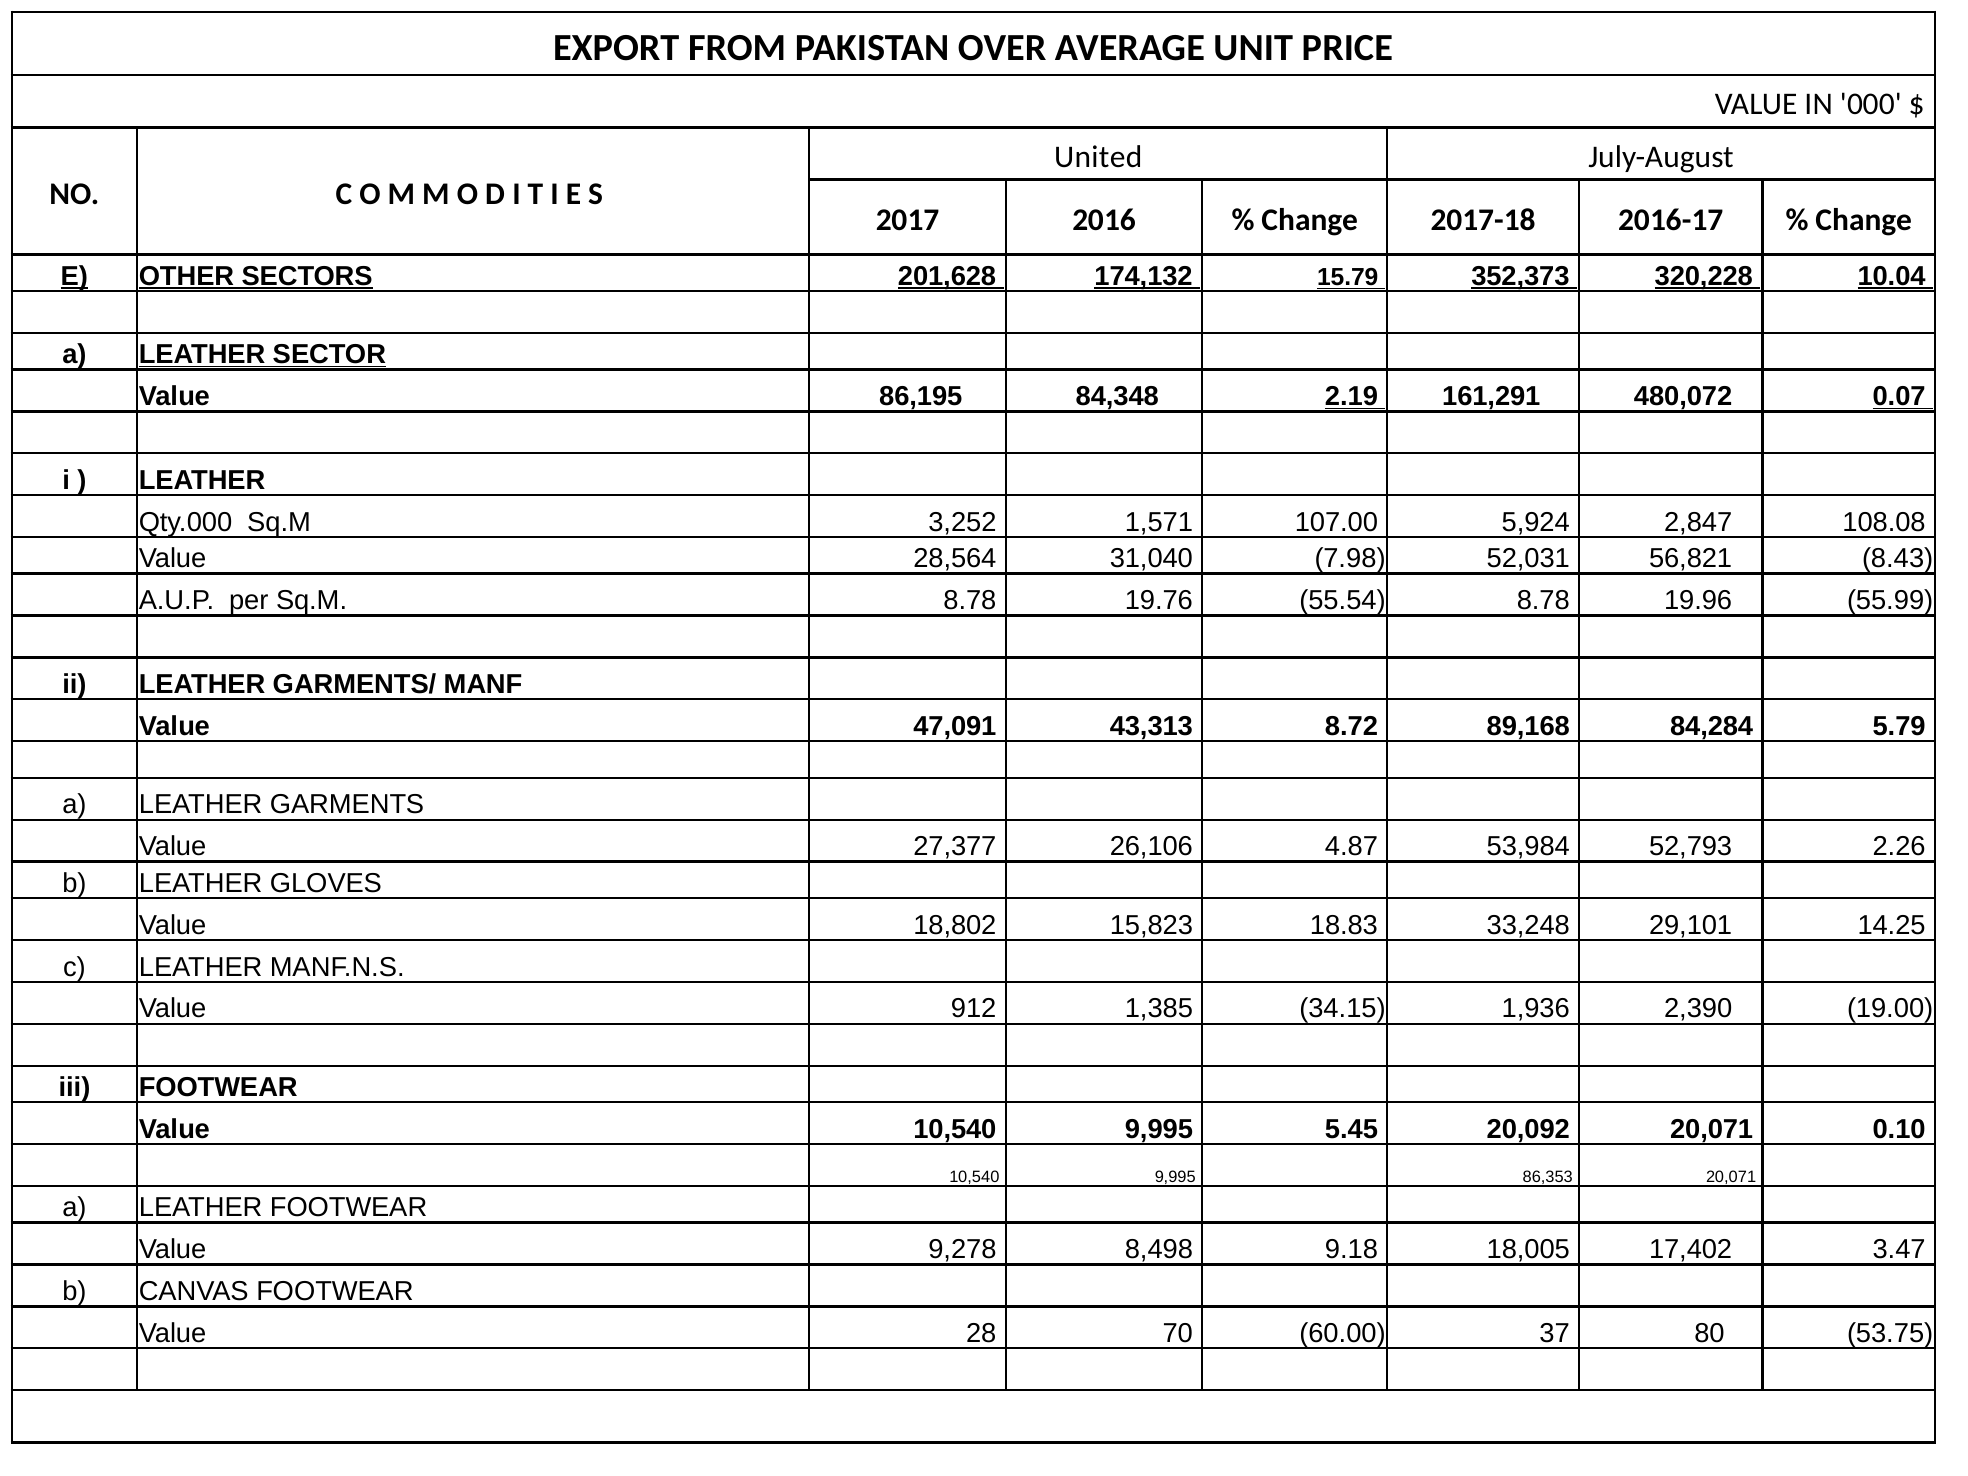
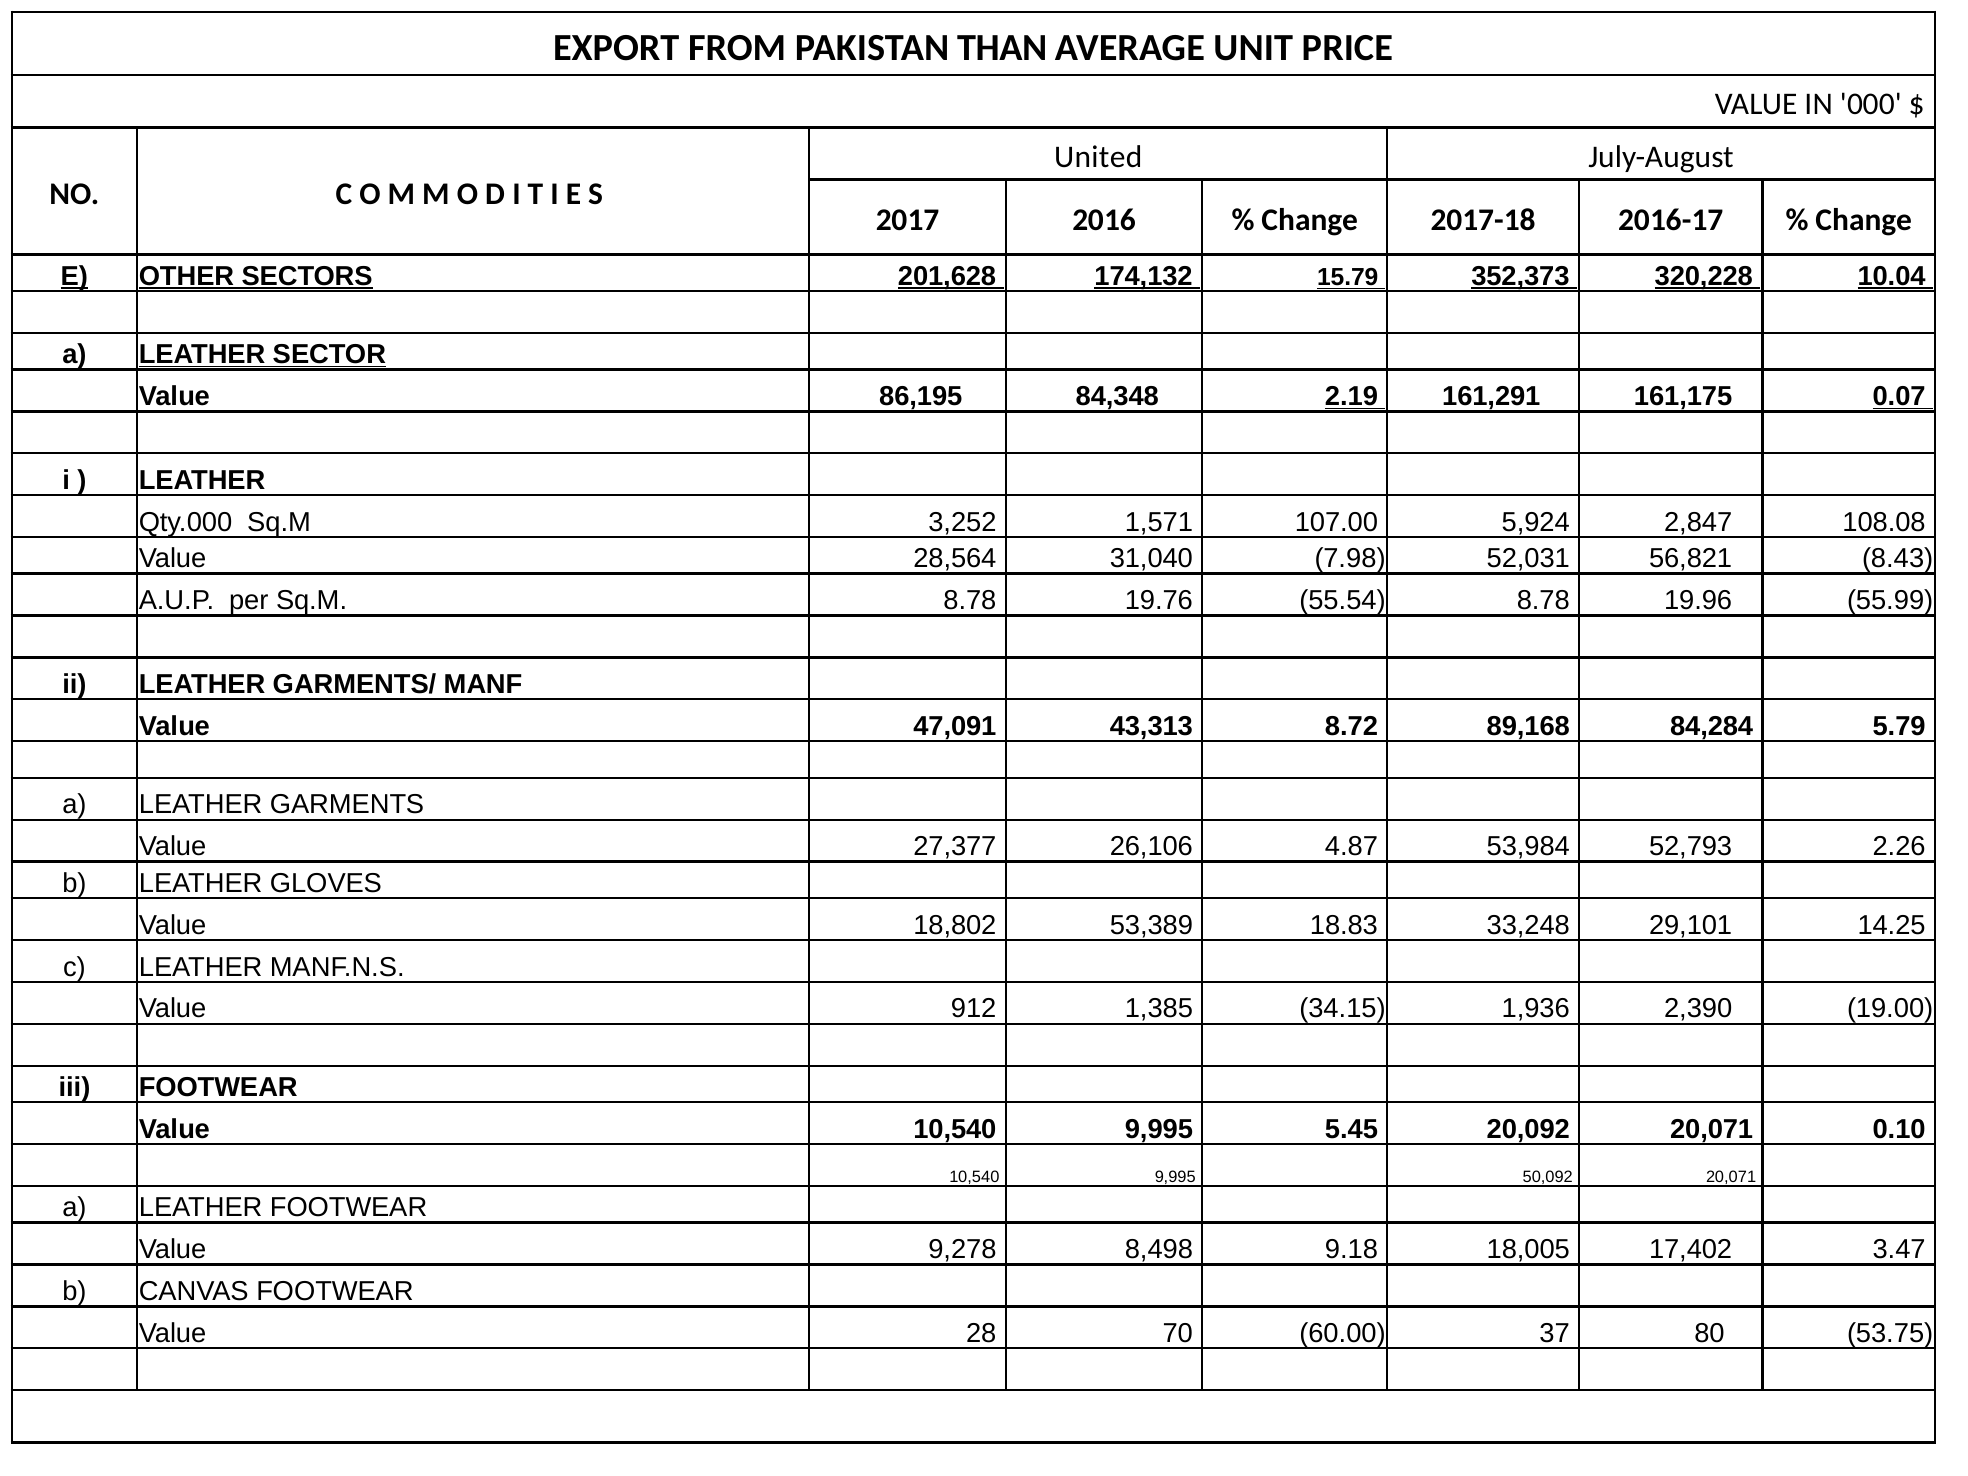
OVER: OVER -> THAN (1002, 47)
480,072: 480,072 -> 161,175 (1683, 396)
15,823: 15,823 -> 53,389 (1151, 925)
86,353: 86,353 -> 50,092 (1548, 1177)
